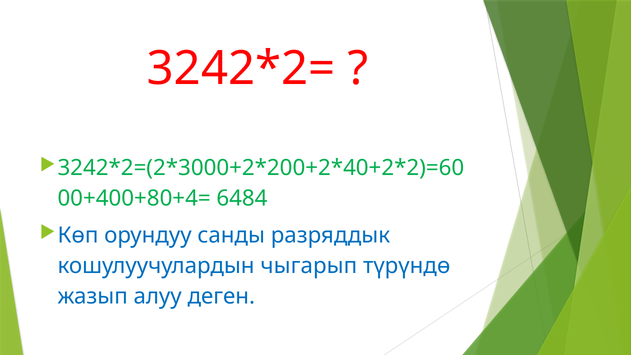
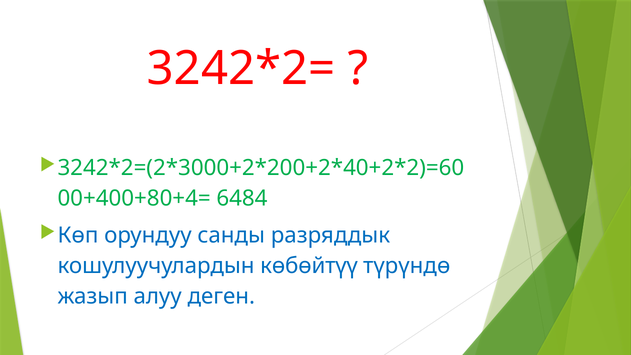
чыгарып: чыгарып -> көбөйтүү (309, 266)
